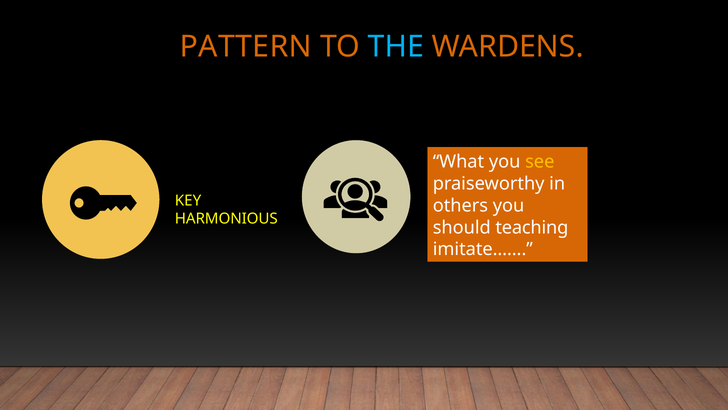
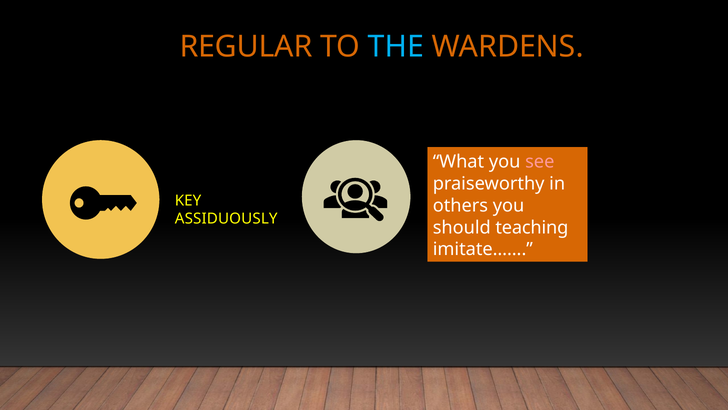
PATTERN: PATTERN -> REGULAR (246, 47)
see colour: yellow -> pink (540, 162)
HARMONIOUS: HARMONIOUS -> ASSIDUOUSLY (226, 219)
